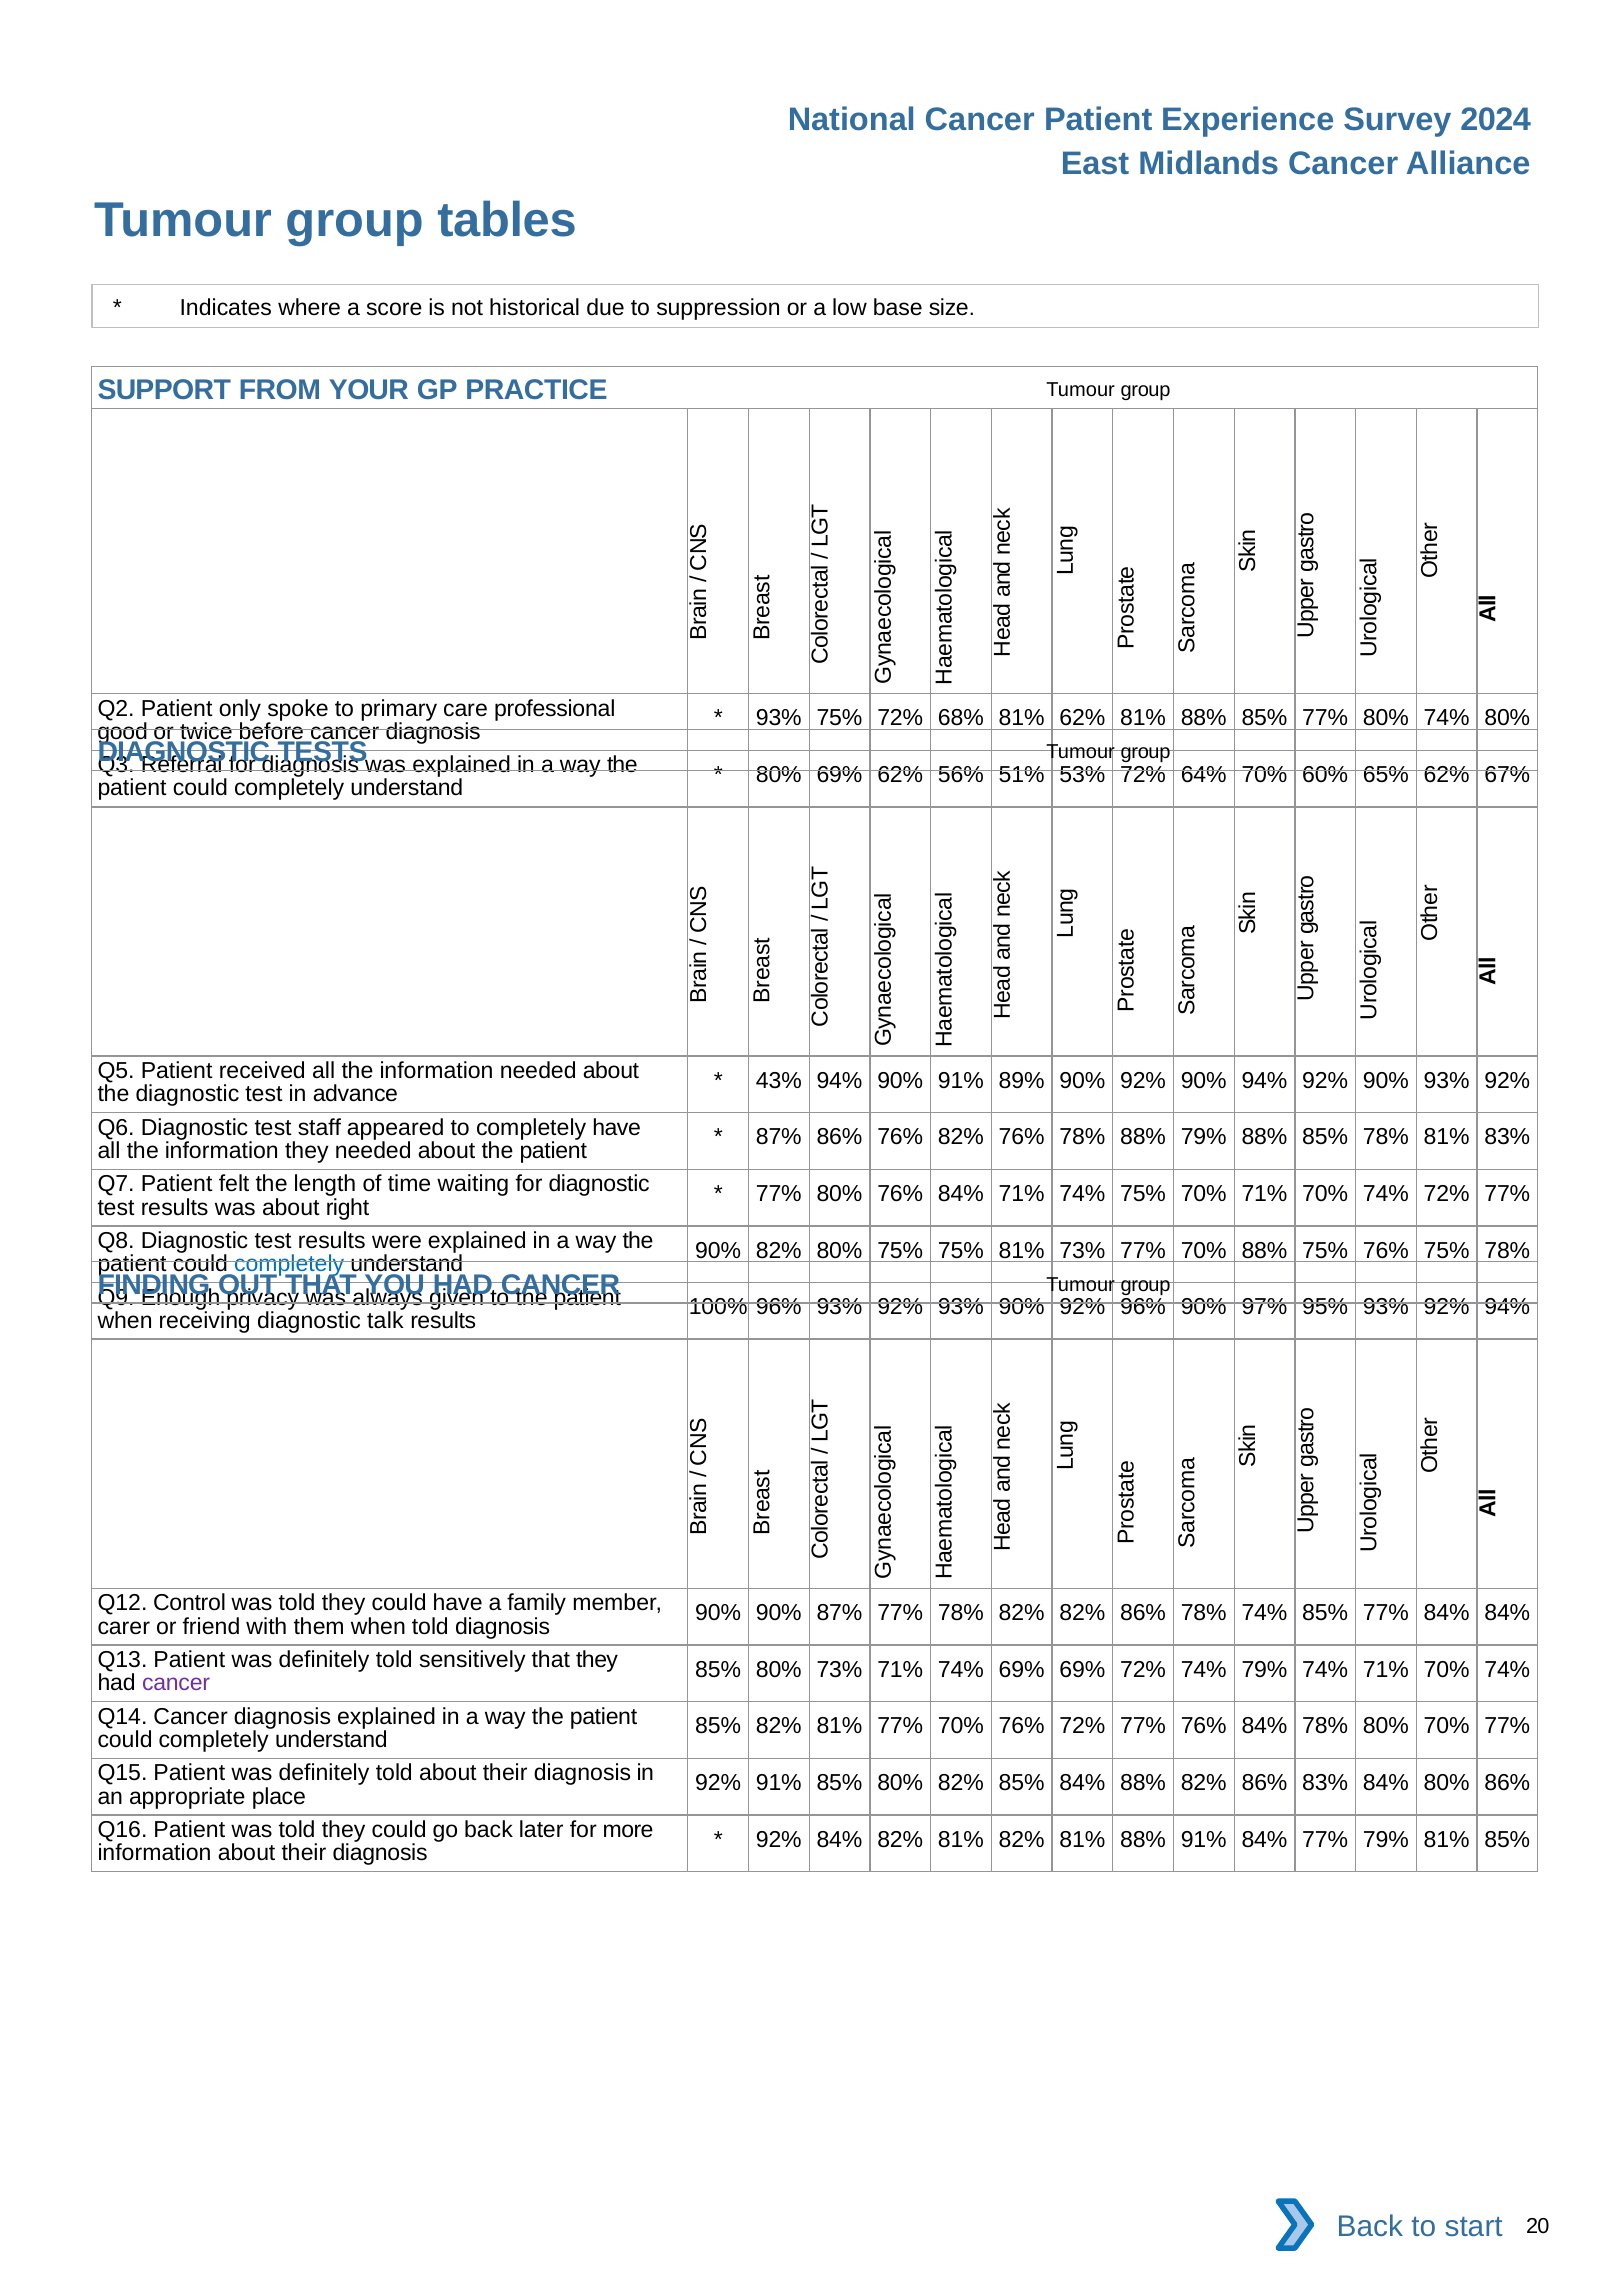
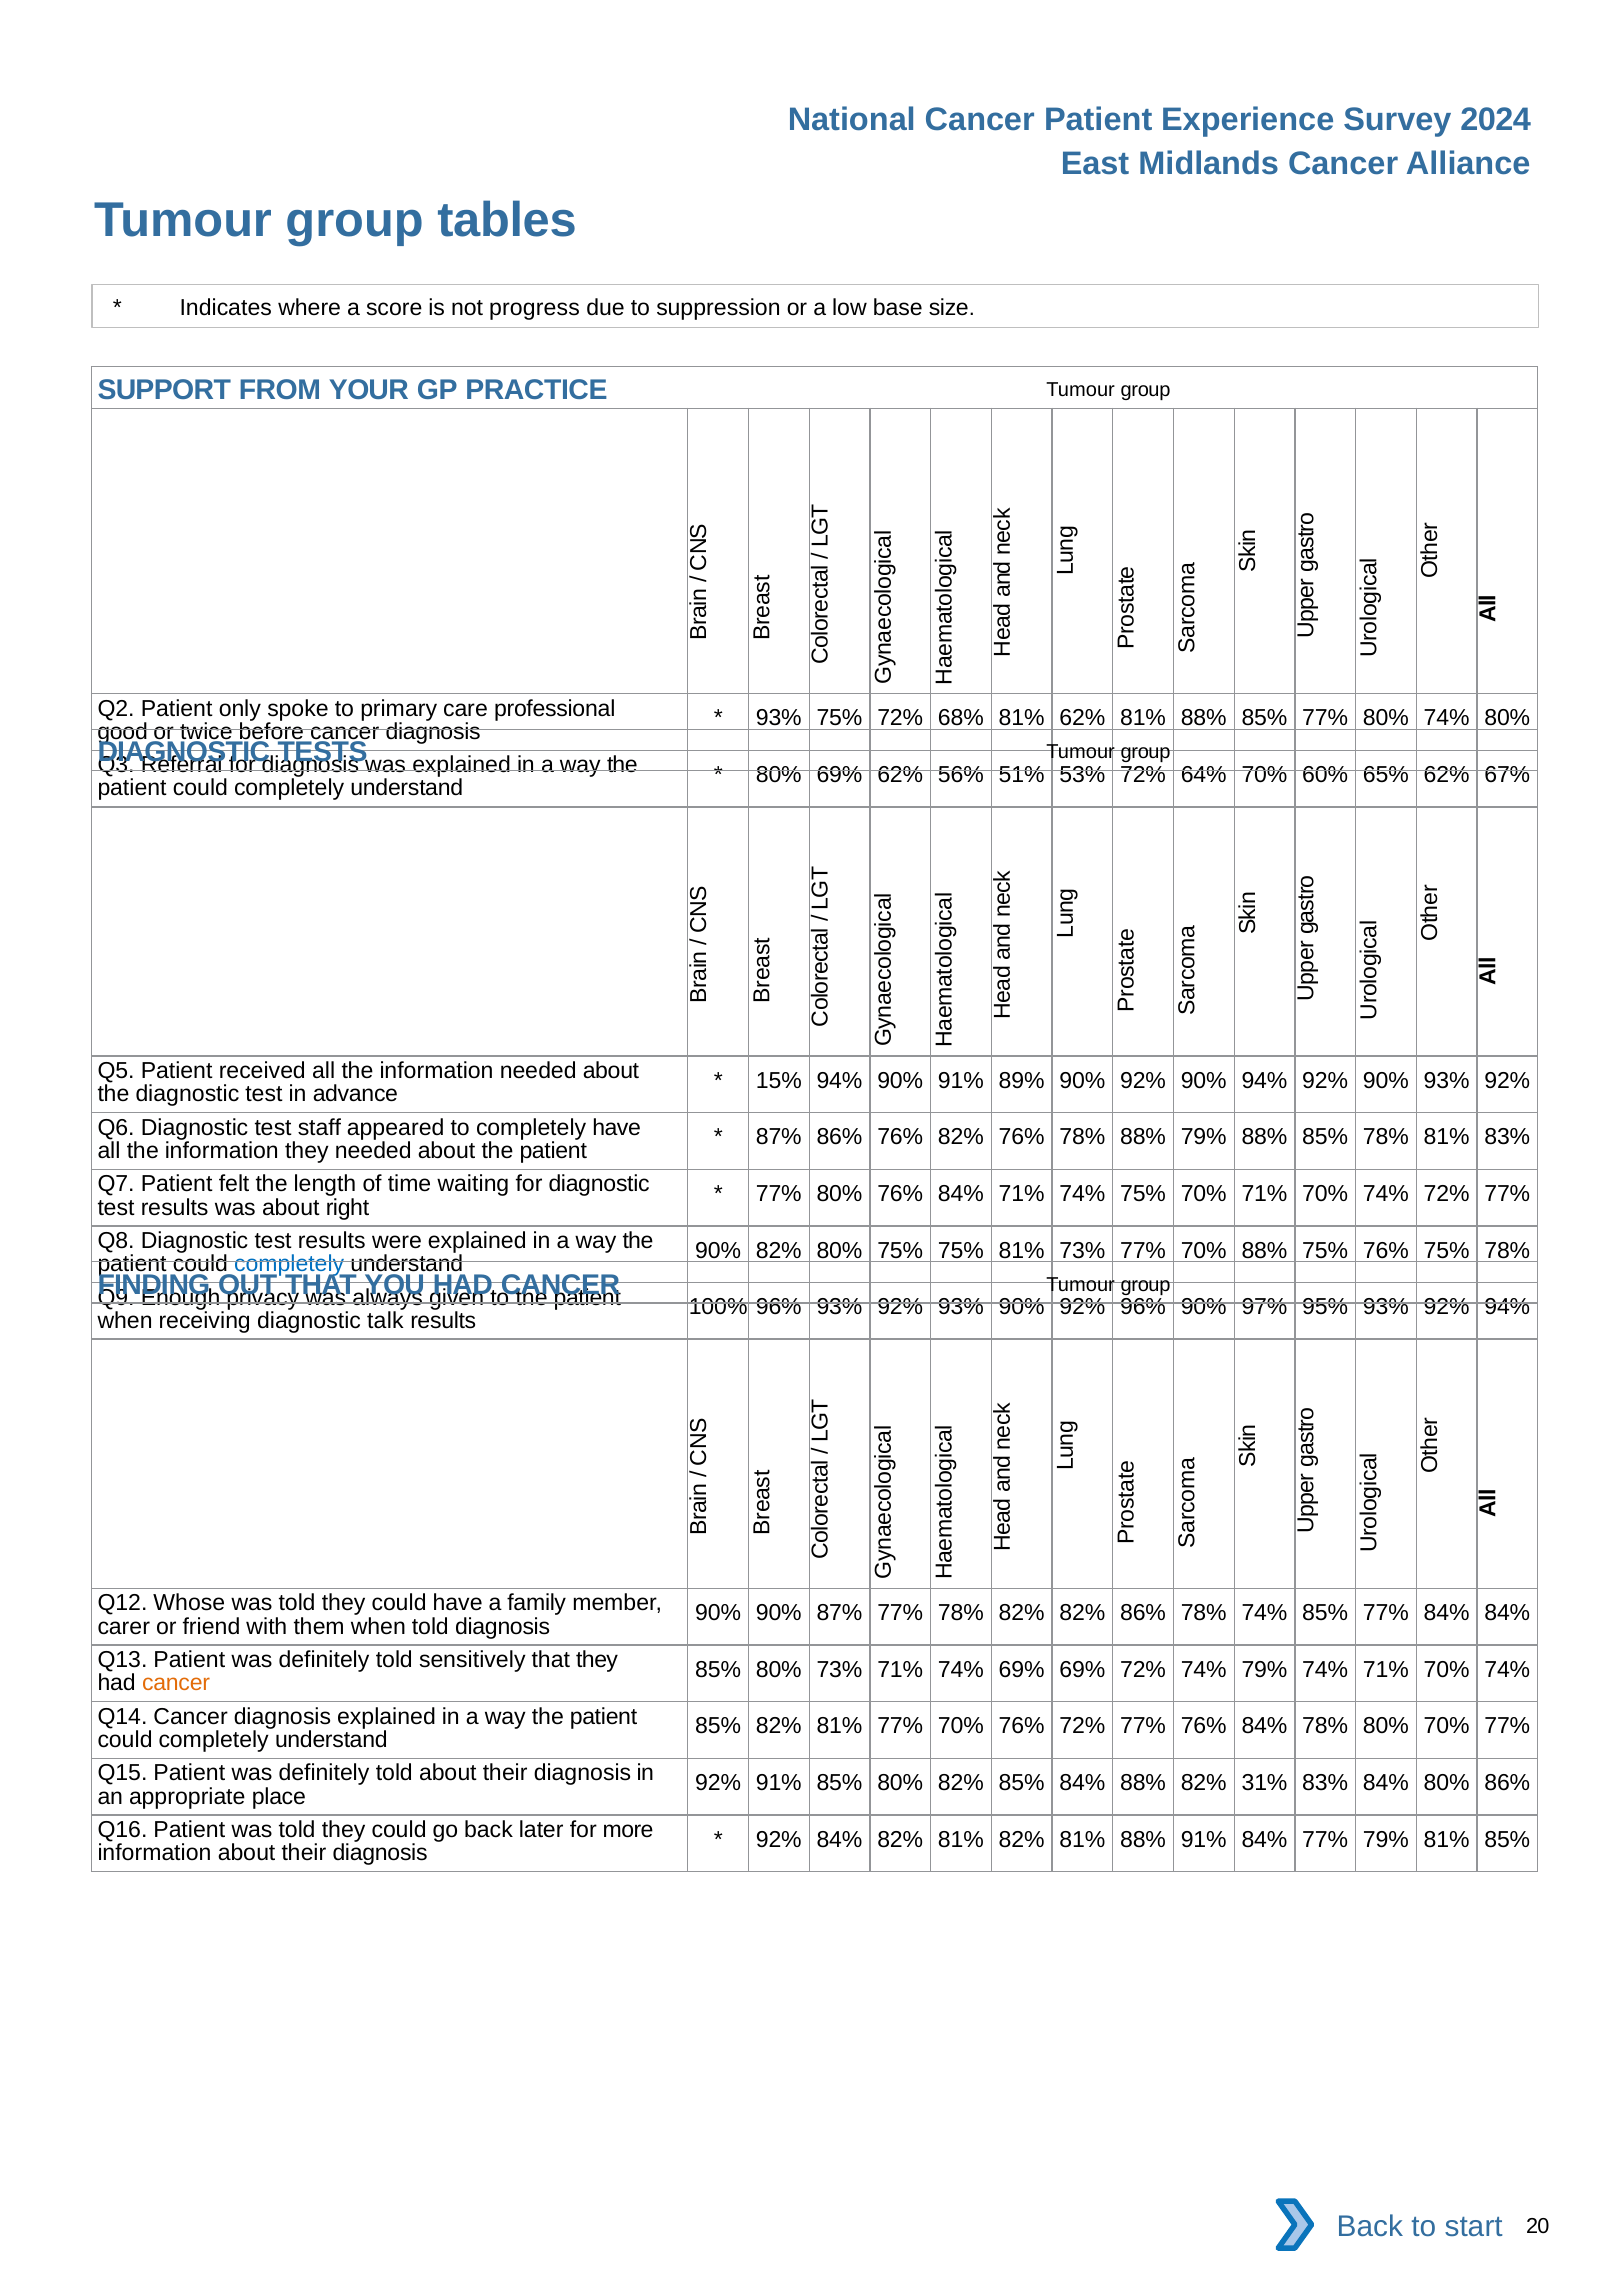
historical: historical -> progress (535, 308)
43%: 43% -> 15% (779, 1081)
Control: Control -> Whose (189, 1603)
cancer colour: purple -> orange (176, 1683)
88% 82% 86%: 86% -> 31% (1264, 1783)
